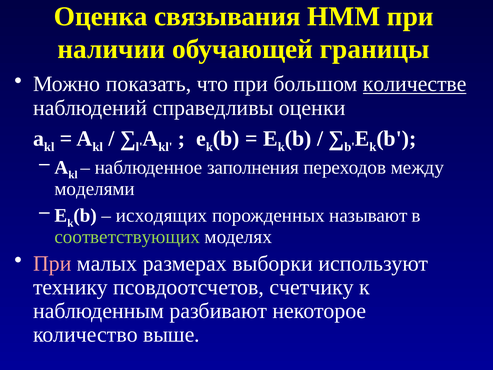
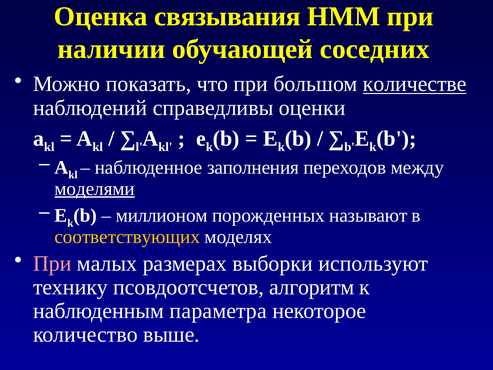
границы: границы -> соседних (375, 49)
моделями underline: none -> present (95, 189)
исходящих: исходящих -> миллионом (162, 215)
соответствующих colour: light green -> yellow (127, 237)
счетчику: счетчику -> алгоритм (312, 287)
разбивают: разбивают -> параметра (218, 311)
